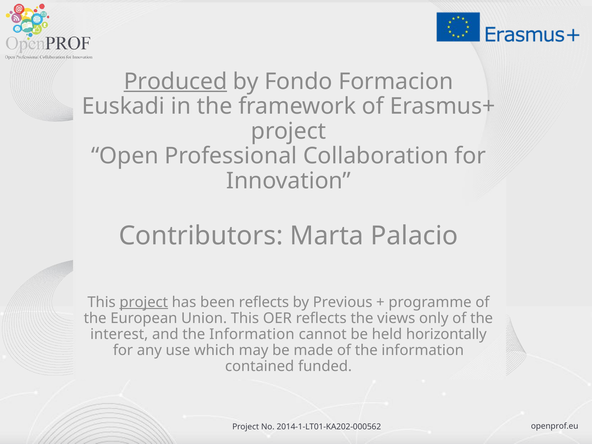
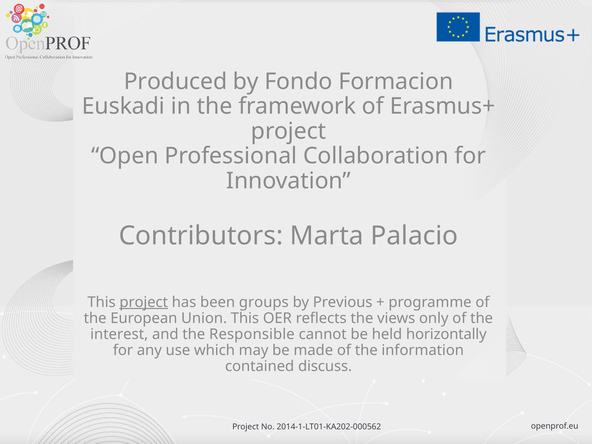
Produced underline: present -> none (175, 81)
been reflects: reflects -> groups (264, 302)
and the Information: Information -> Responsible (252, 334)
funded: funded -> discuss (325, 366)
